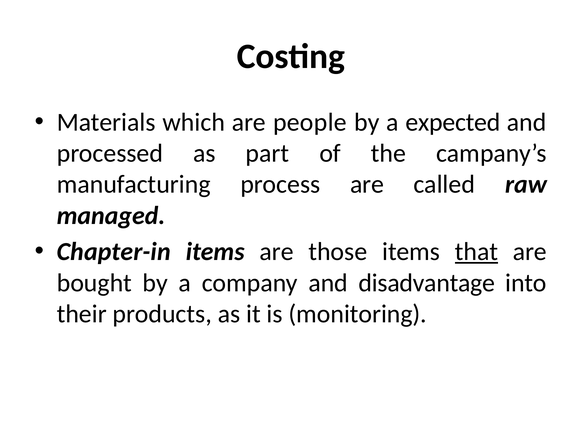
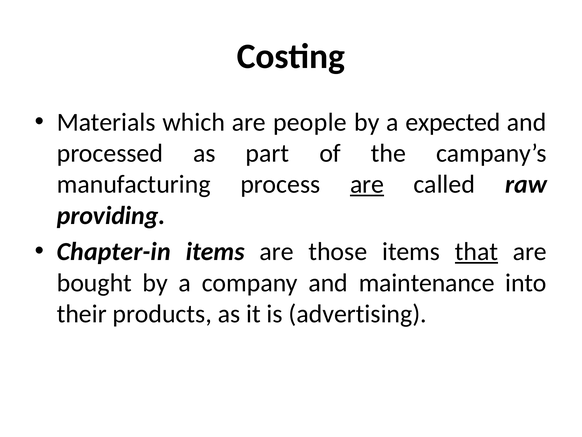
are underline: none -> present (367, 184)
managed: managed -> providing (111, 215)
disadvantage: disadvantage -> maintenance (427, 283)
monitoring: monitoring -> advertising (358, 314)
